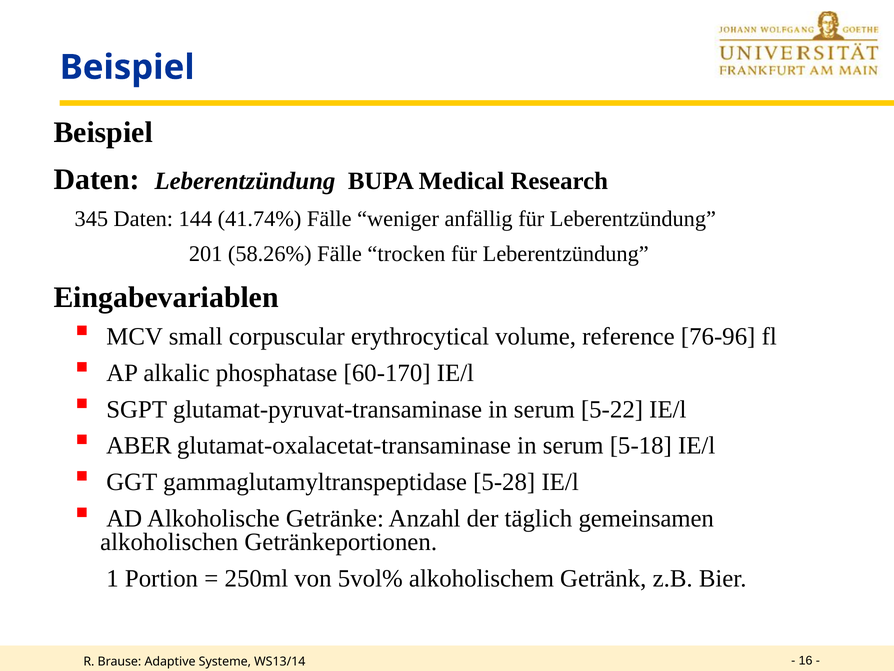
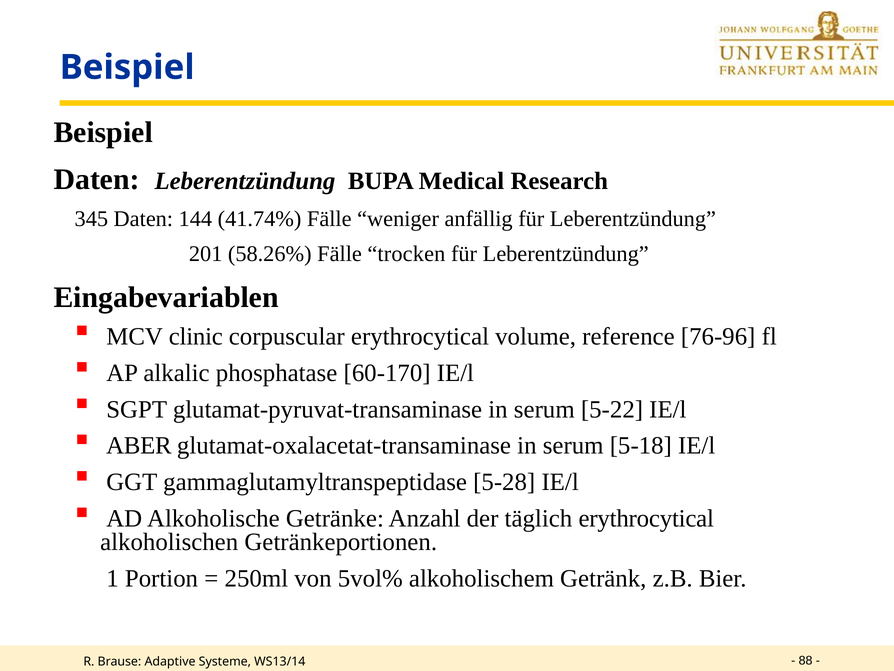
small: small -> clinic (196, 336)
täglich gemeinsamen: gemeinsamen -> erythrocytical (646, 518)
16: 16 -> 88 (806, 660)
